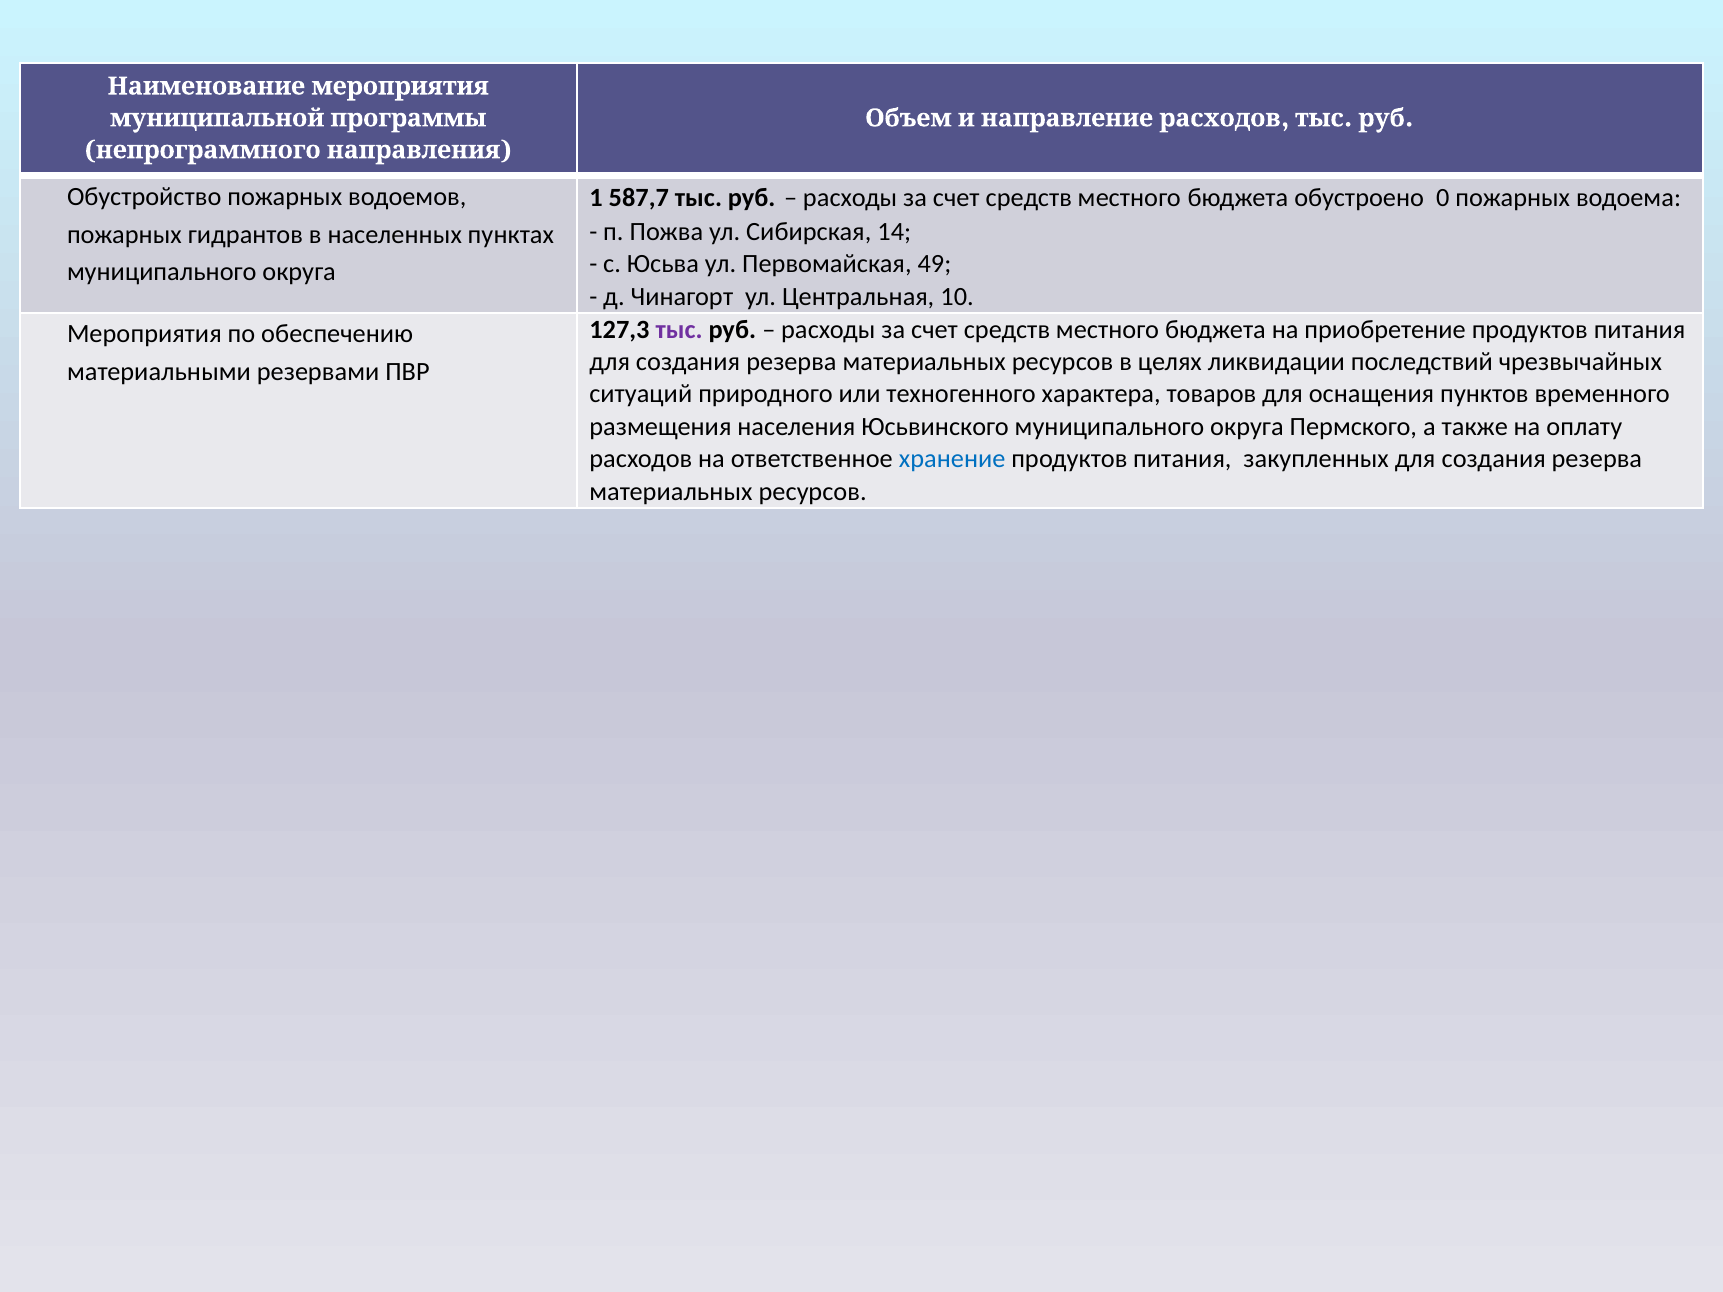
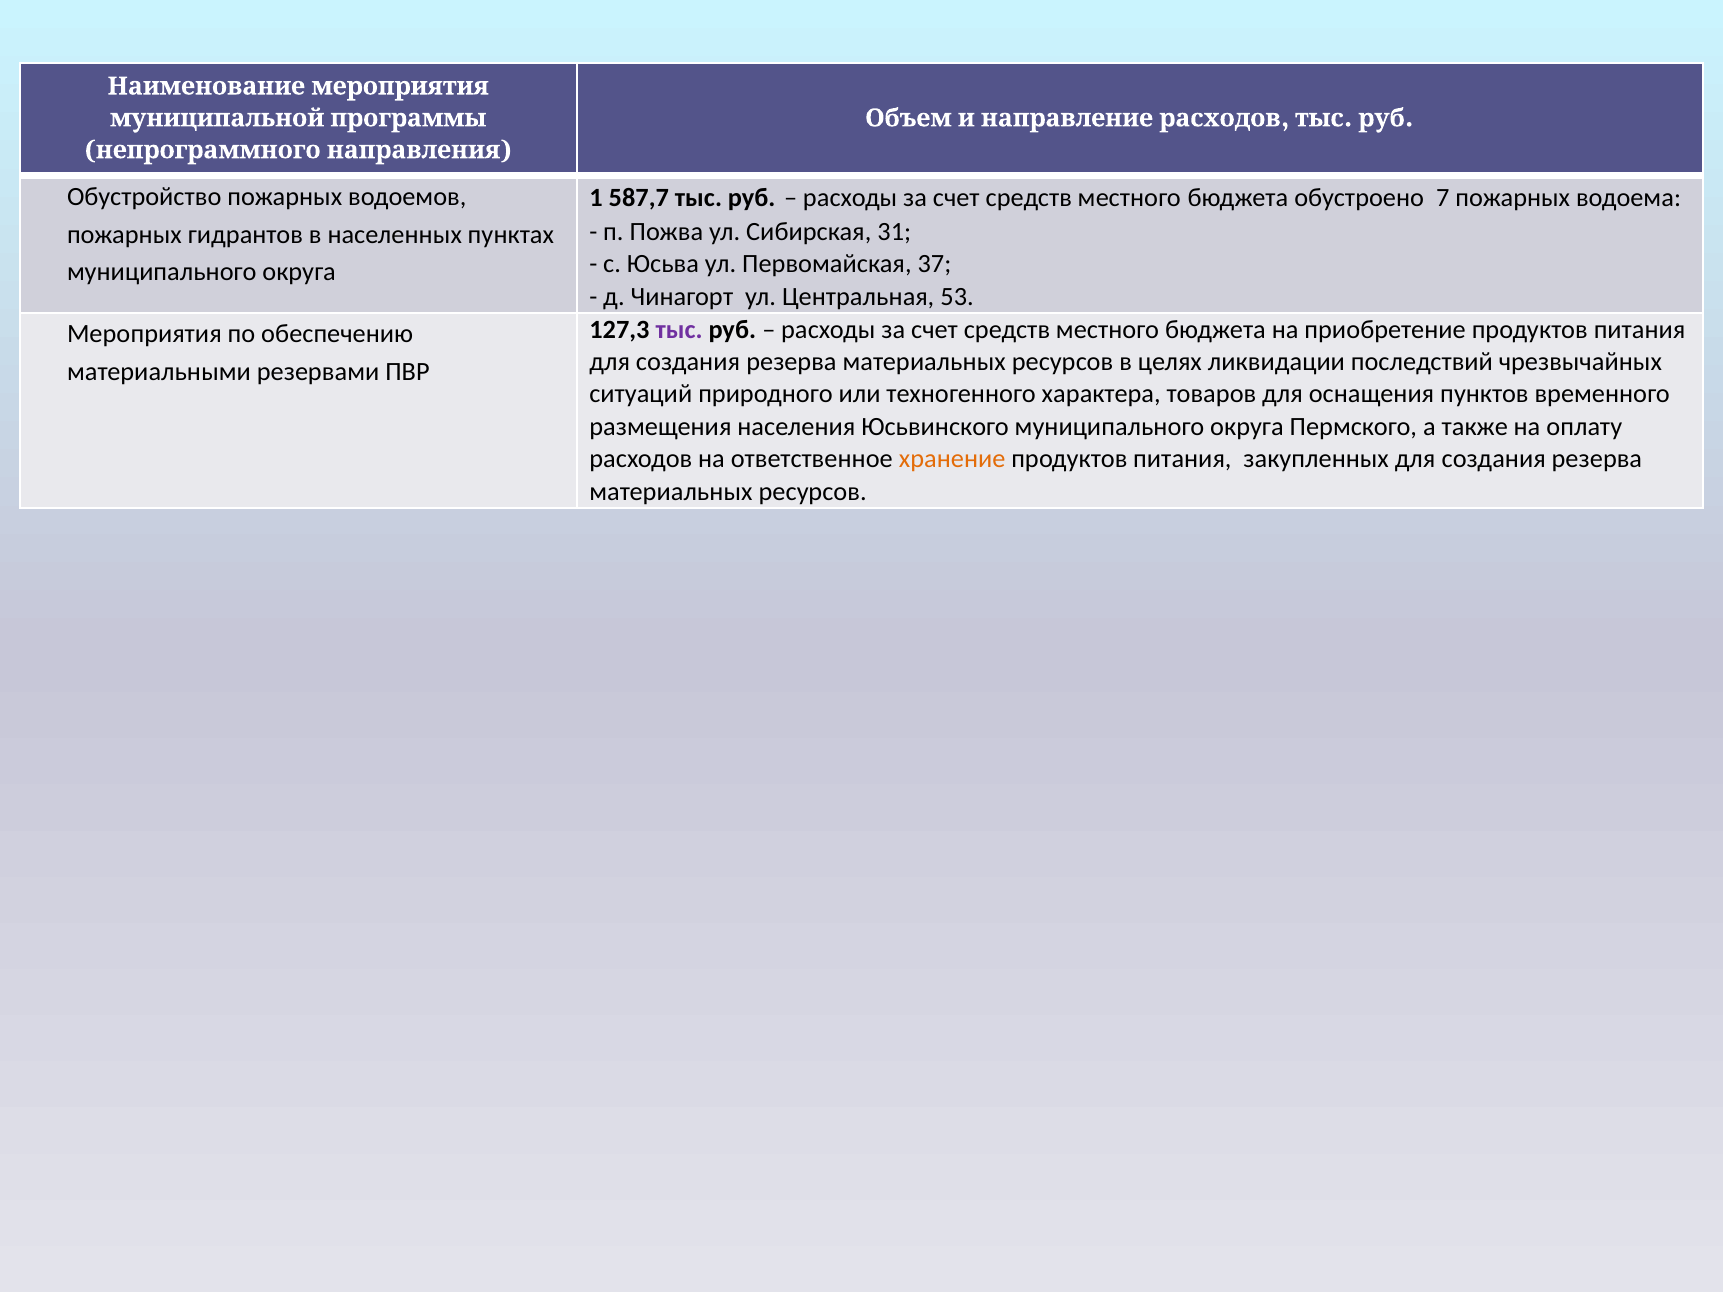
0: 0 -> 7 (1443, 198)
14: 14 -> 31 (894, 232)
49: 49 -> 37 (934, 264)
10: 10 -> 53 (957, 297)
хранение colour: blue -> orange (952, 459)
